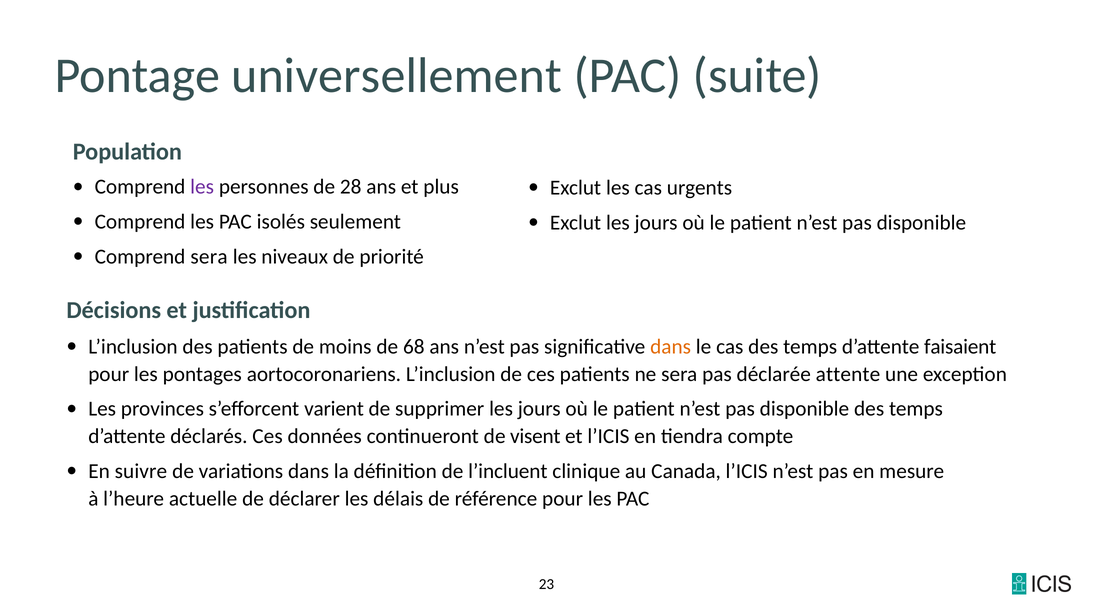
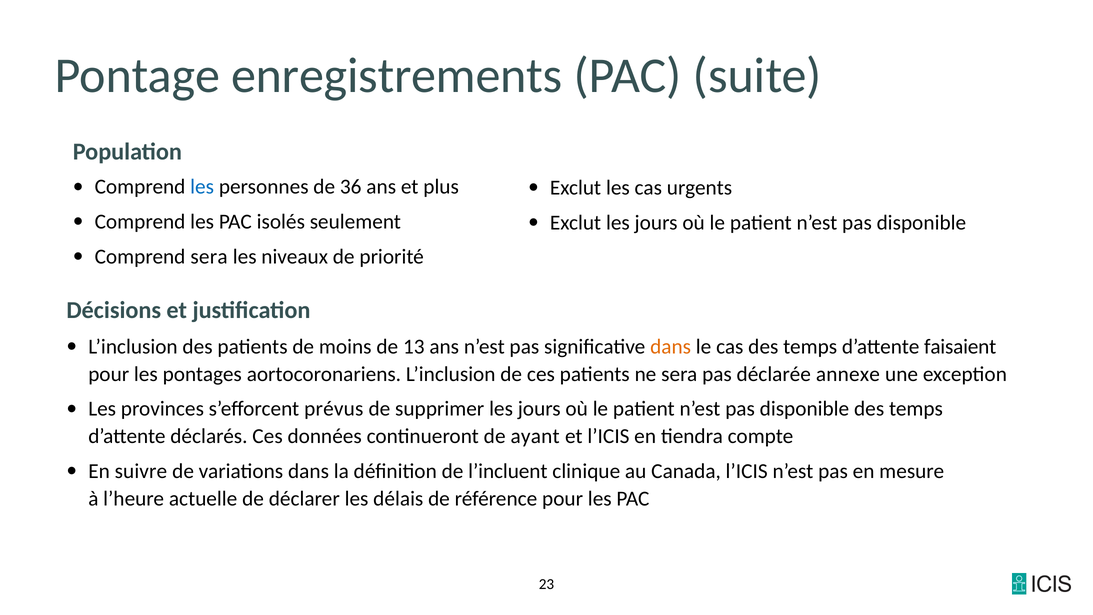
universellement: universellement -> enregistrements (397, 76)
les colour: purple -> blue (202, 187)
28: 28 -> 36 (351, 187)
68: 68 -> 13 (414, 347)
attente: attente -> annexe (848, 374)
varient: varient -> prévus (334, 409)
visent: visent -> ayant (535, 436)
